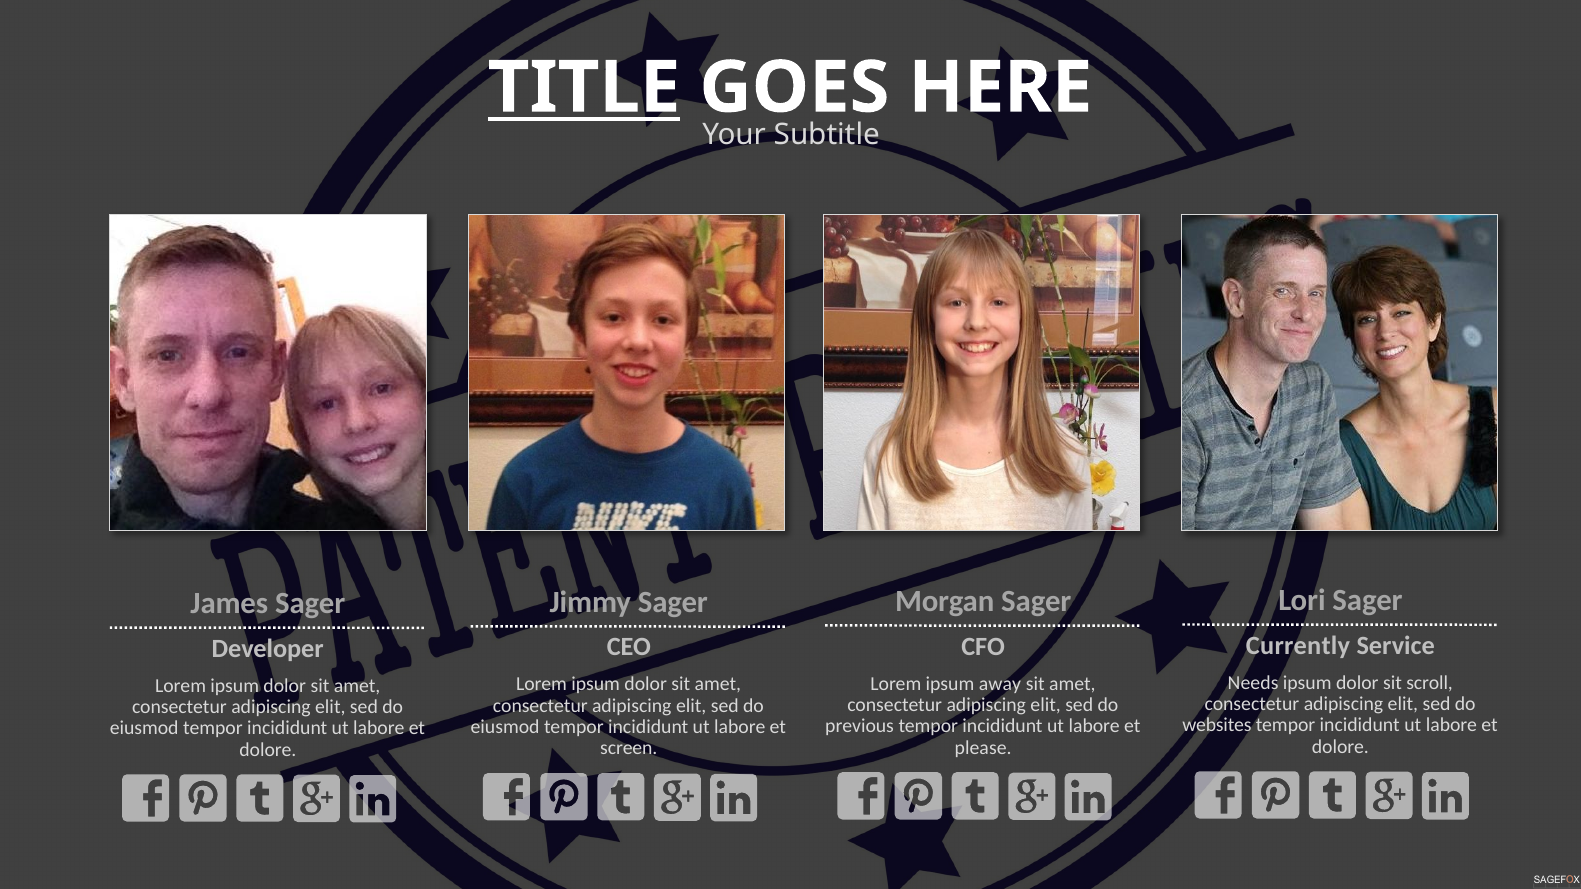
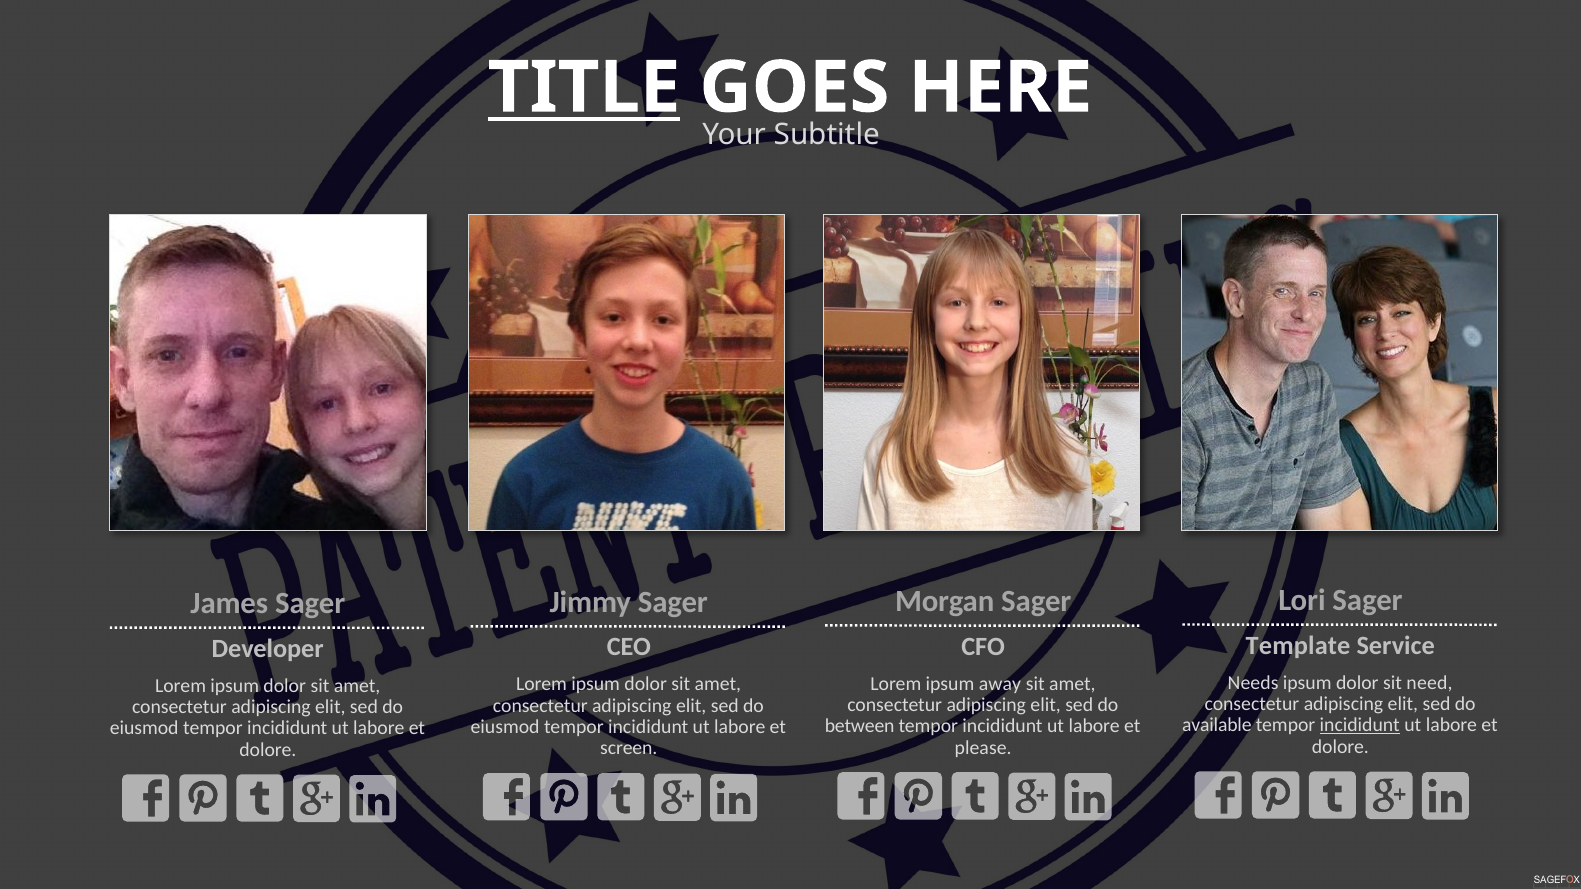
Currently: Currently -> Template (1298, 646)
scroll: scroll -> need (1429, 683)
websites: websites -> available (1217, 726)
incididunt underline: none -> present (1360, 726)
previous: previous -> between (860, 726)
